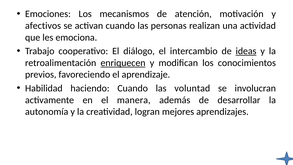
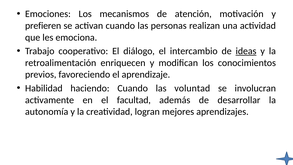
afectivos: afectivos -> prefieren (43, 26)
enriquecen underline: present -> none (123, 63)
manera: manera -> facultad (134, 100)
